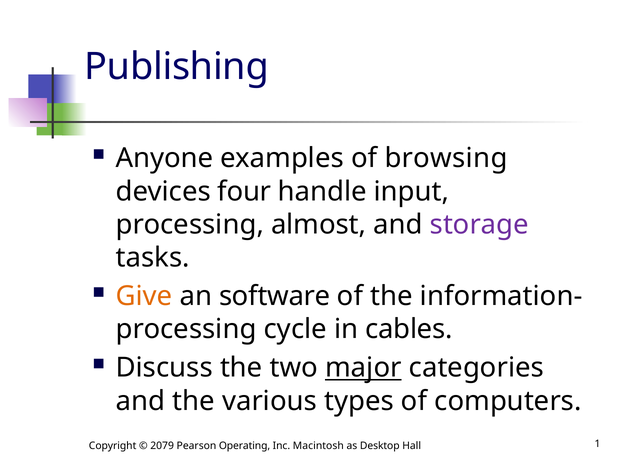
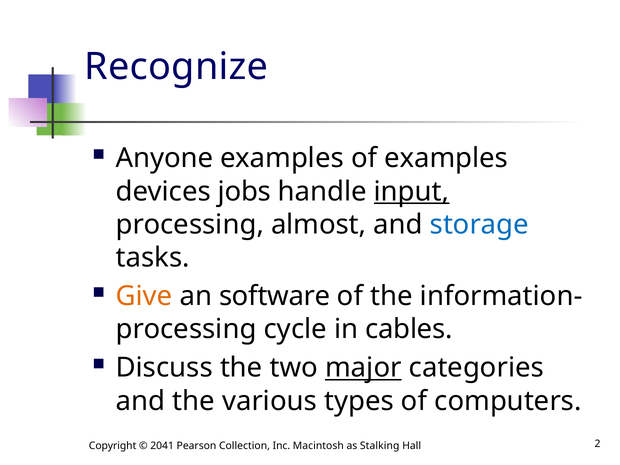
Publishing: Publishing -> Recognize (176, 67)
of browsing: browsing -> examples (446, 158)
four: four -> jobs (244, 191)
input underline: none -> present (412, 191)
storage colour: purple -> blue (479, 225)
2079: 2079 -> 2041 (162, 446)
Operating: Operating -> Collection (244, 446)
Desktop: Desktop -> Stalking (380, 446)
1: 1 -> 2 (598, 444)
